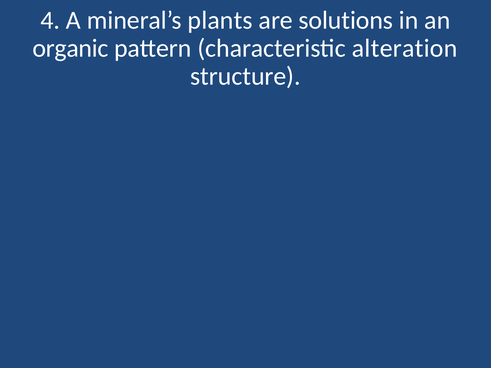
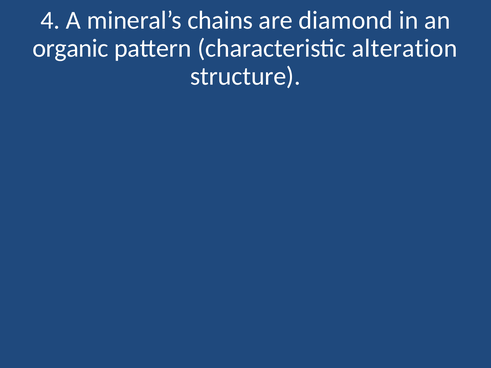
plants: plants -> chains (220, 20)
solutions: solutions -> diamond (346, 20)
